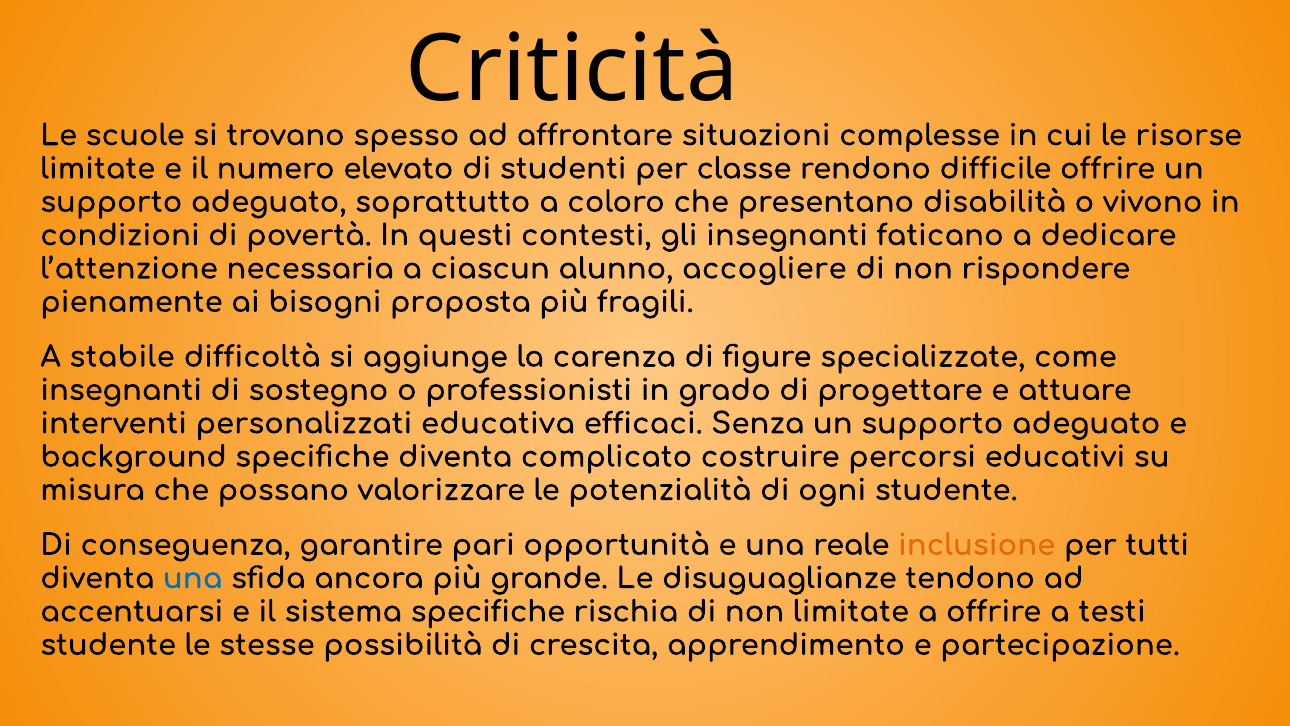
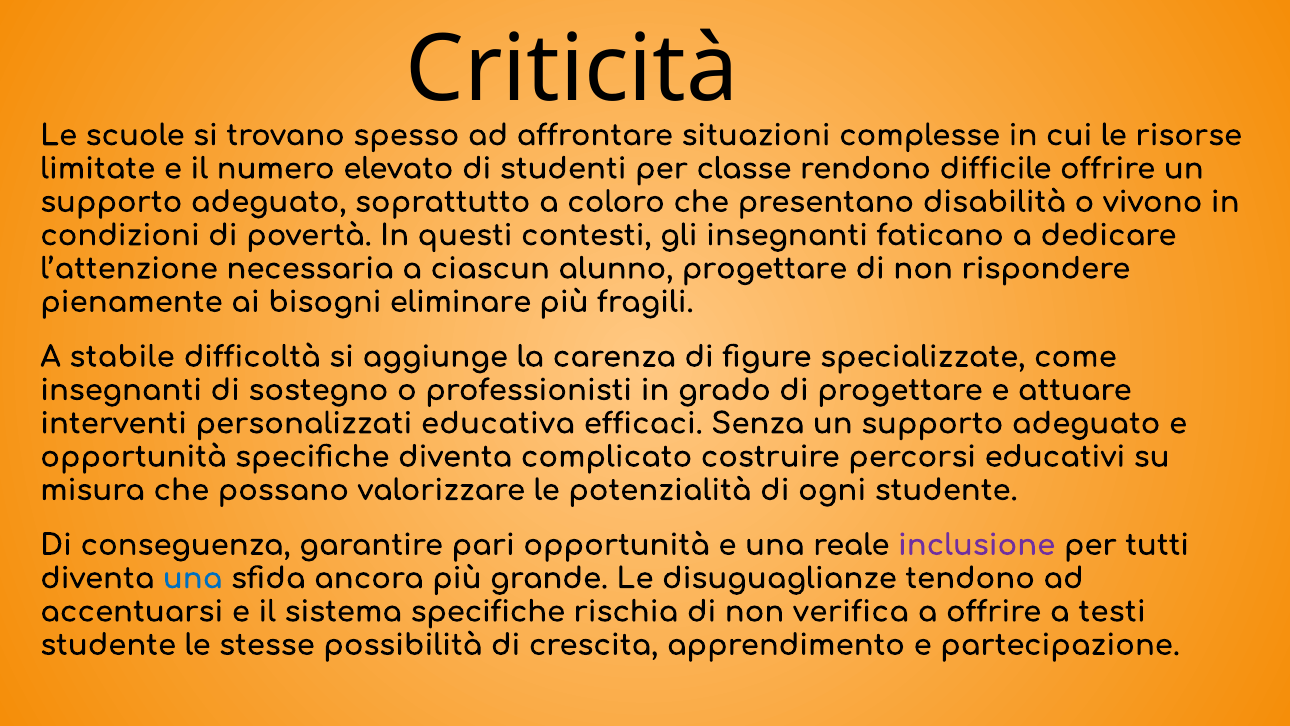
alunno accogliere: accogliere -> progettare (765, 269)
proposta: proposta -> eliminare (460, 302)
background: background -> opportunità (133, 457)
inclusione colour: orange -> purple (977, 545)
non limitate: limitate -> verifica (851, 612)
